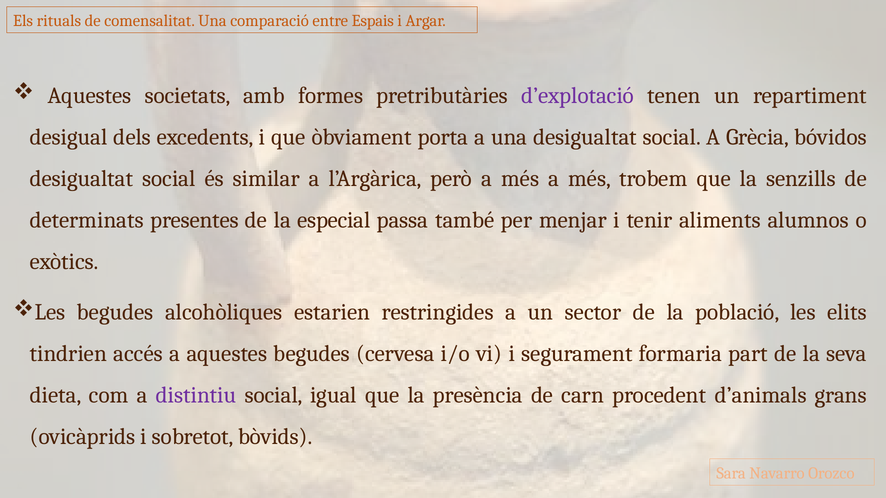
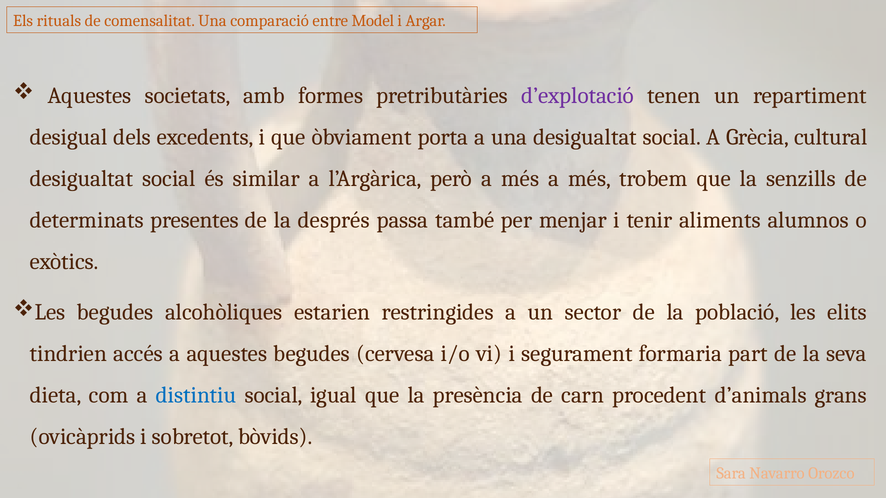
Espais: Espais -> Model (373, 21)
bóvidos: bóvidos -> cultural (831, 137)
especial: especial -> després (334, 220)
distintiu colour: purple -> blue (196, 395)
